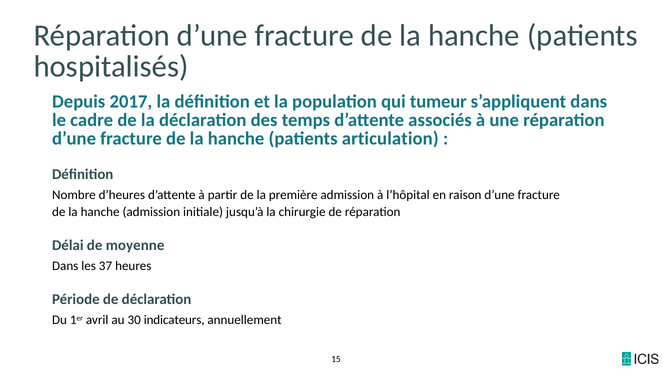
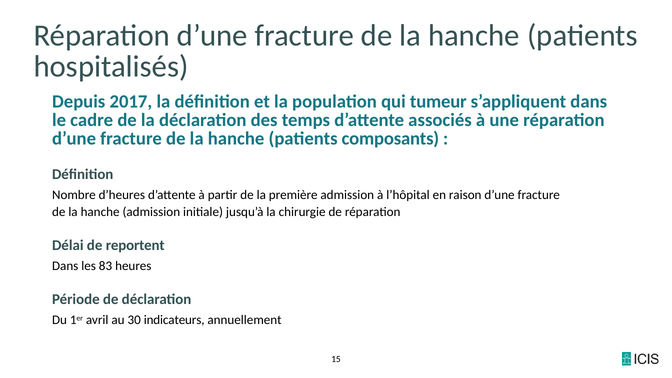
articulation: articulation -> composants (390, 139)
moyenne: moyenne -> reportent (135, 245)
37: 37 -> 83 (106, 266)
